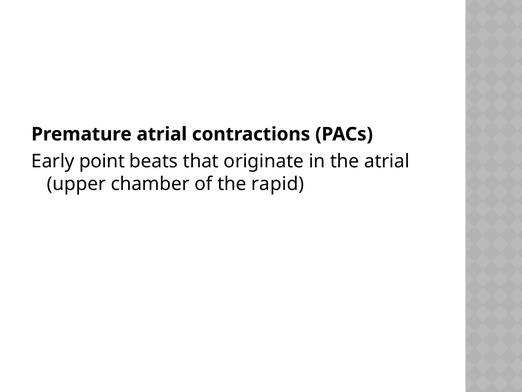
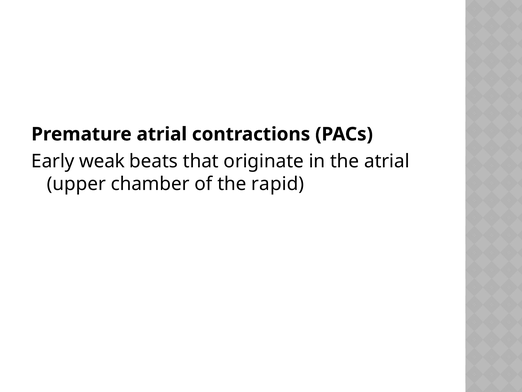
point: point -> weak (102, 161)
